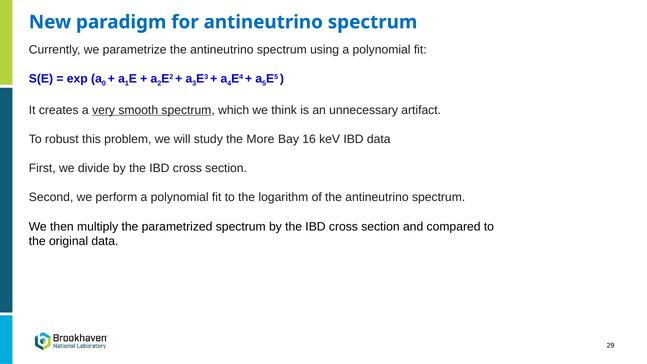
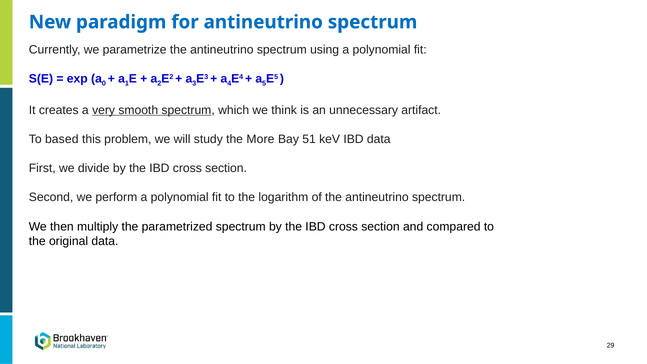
robust: robust -> based (62, 139)
16: 16 -> 51 (309, 139)
